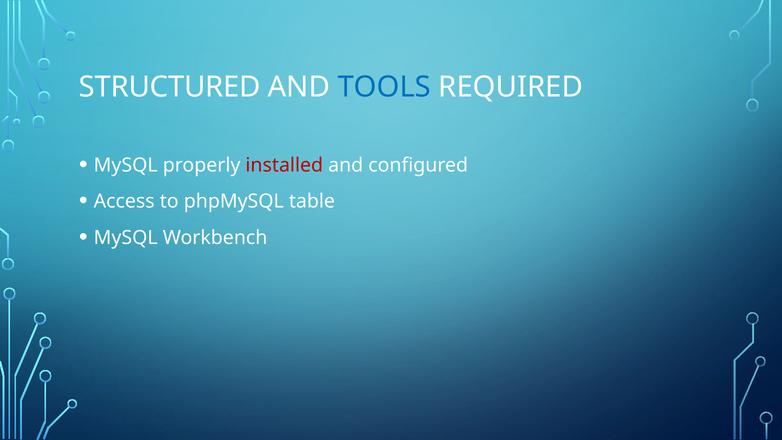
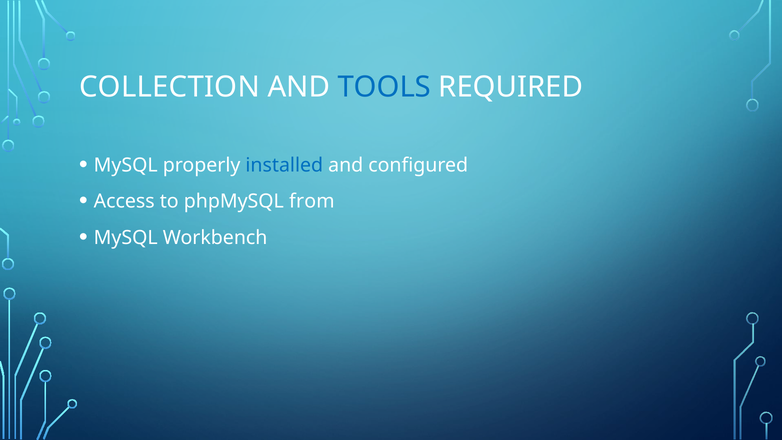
STRUCTURED: STRUCTURED -> COLLECTION (169, 87)
installed colour: red -> blue (284, 165)
table: table -> from (312, 201)
